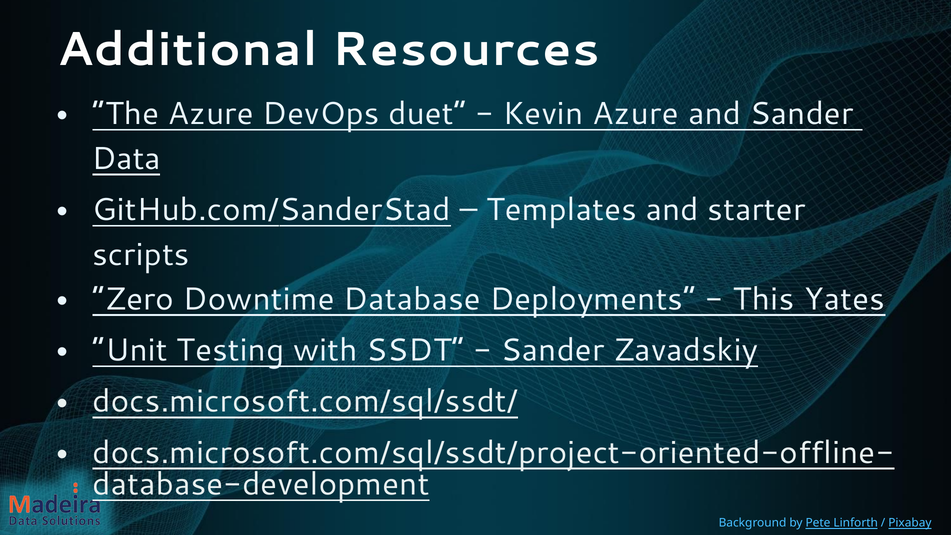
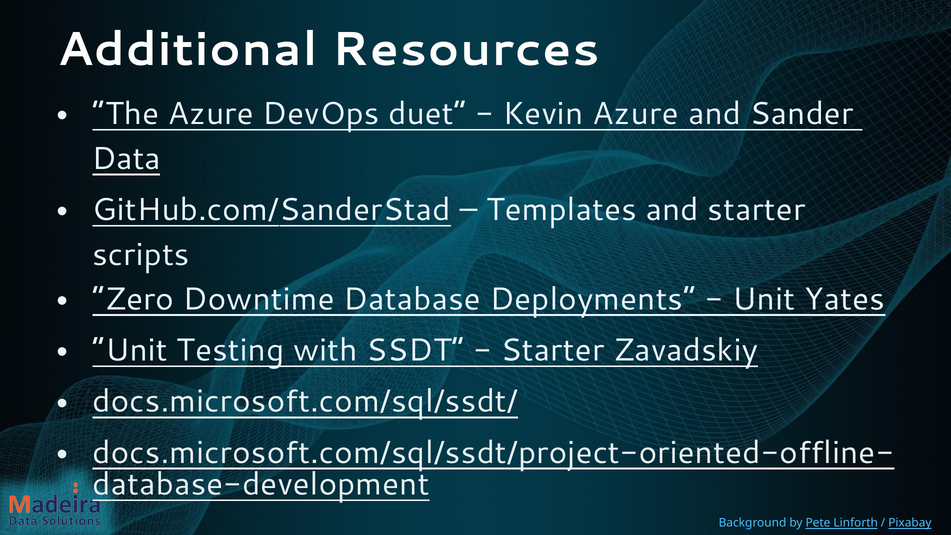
This: This -> Unit (764, 299)
Sander: Sander -> Starter (553, 350)
